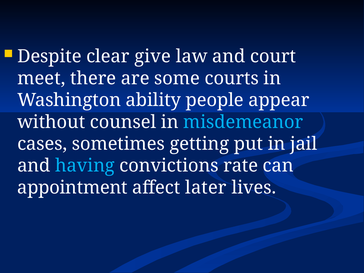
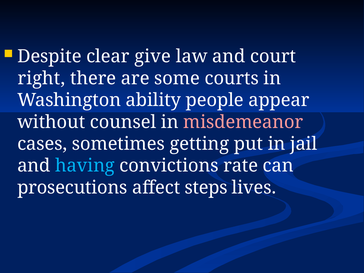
meet: meet -> right (41, 78)
misdemeanor colour: light blue -> pink (243, 122)
appointment: appointment -> prosecutions (72, 188)
later: later -> steps (206, 188)
